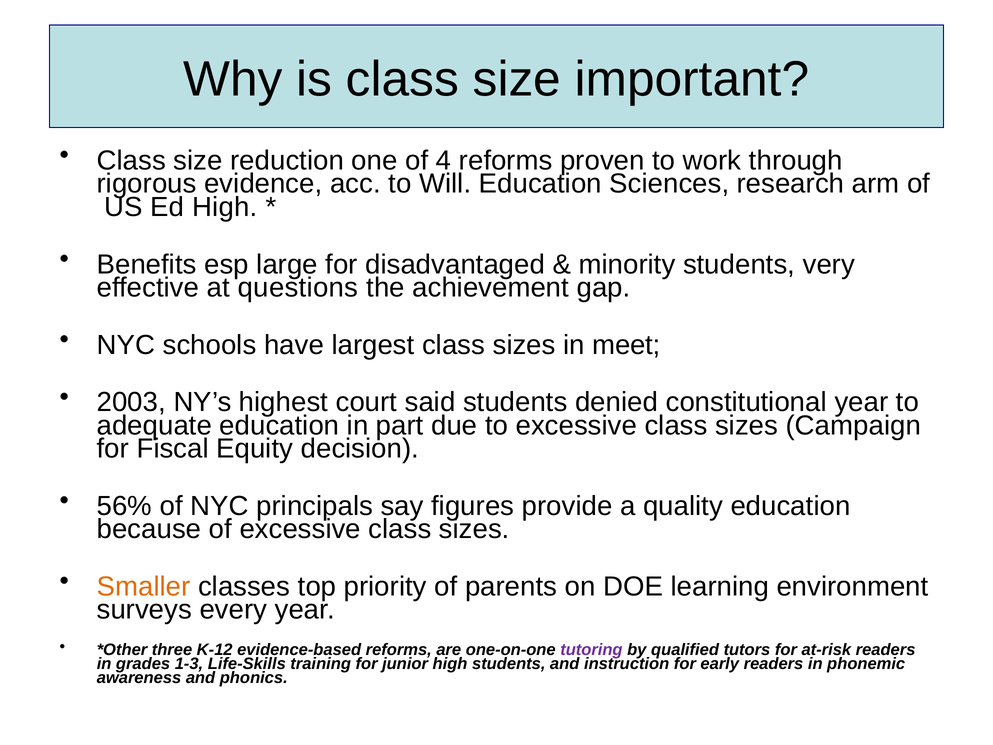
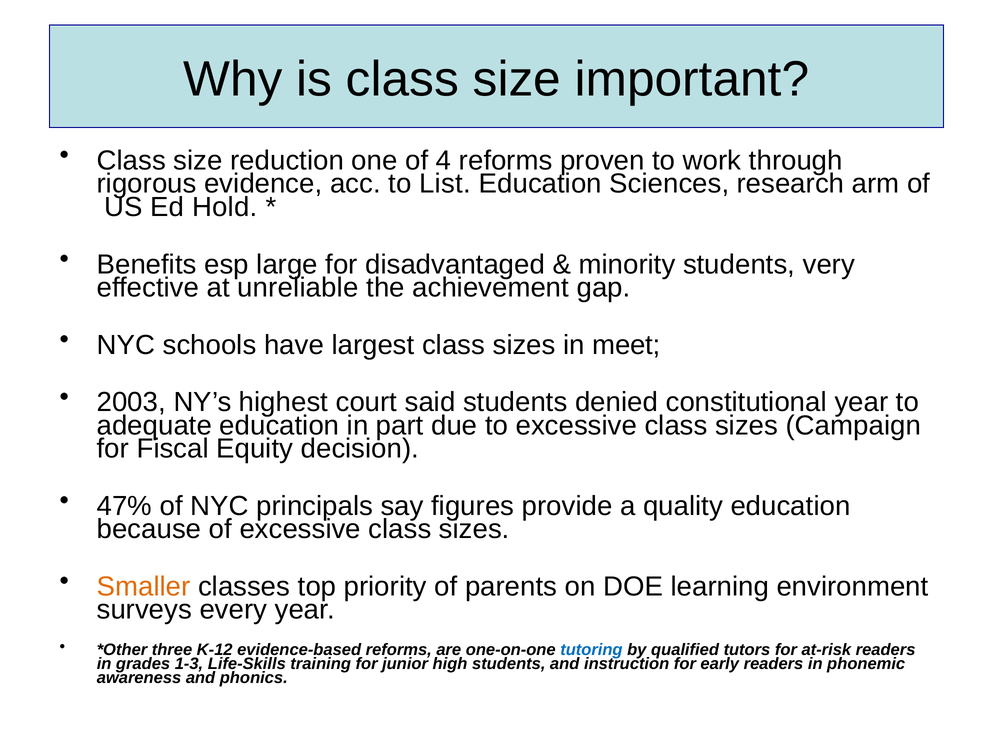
Will: Will -> List (445, 184)
Ed High: High -> Hold (225, 207)
questions: questions -> unreliable (298, 288)
56%: 56% -> 47% (124, 506)
tutoring colour: purple -> blue (591, 650)
